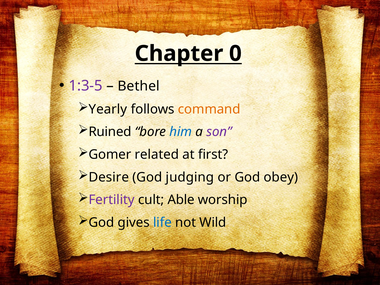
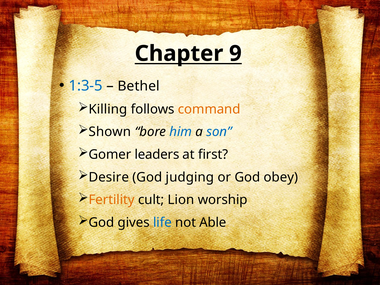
0: 0 -> 9 (235, 54)
1:3-5 colour: purple -> blue (86, 86)
Yearly: Yearly -> Killing (108, 109)
Ruined: Ruined -> Shown (110, 132)
son colour: purple -> blue (219, 132)
related: related -> leaders (157, 154)
Fertility colour: purple -> orange (112, 200)
Able: Able -> Lion (181, 200)
Wild: Wild -> Able (213, 222)
